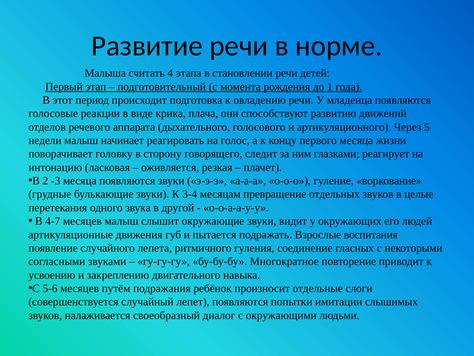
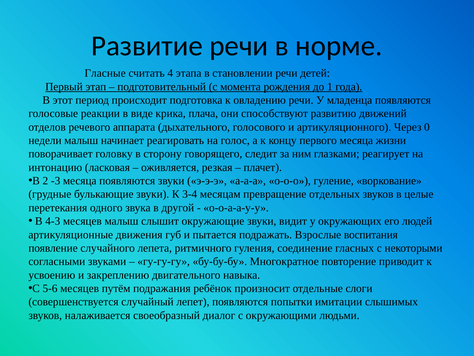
Малыша: Малыша -> Гласные (105, 73)
5: 5 -> 0 (427, 127)
4-7: 4-7 -> 4-3 (53, 221)
